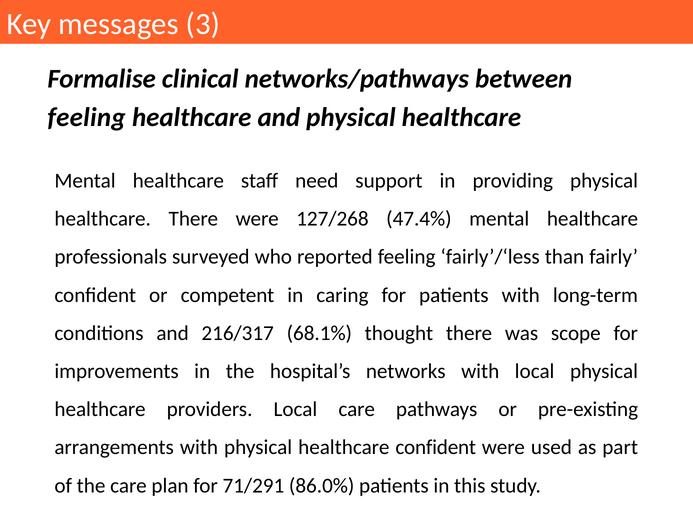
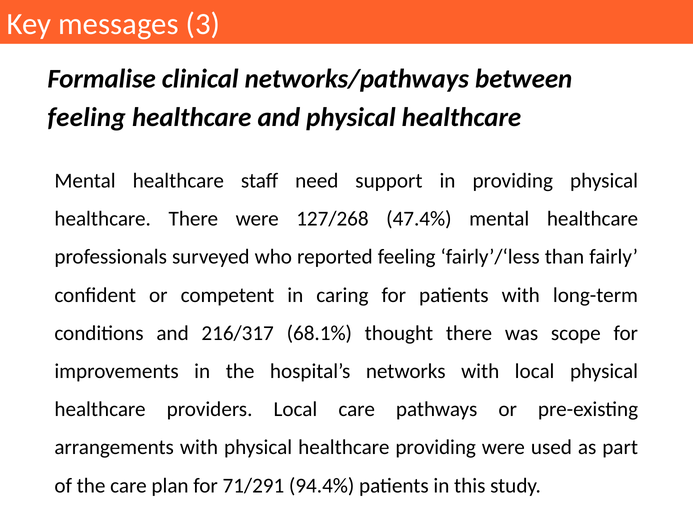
healthcare confident: confident -> providing (436, 447)
86.0%: 86.0% -> 94.4% (322, 485)
